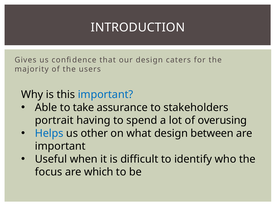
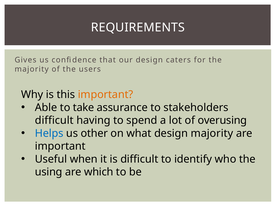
INTRODUCTION: INTRODUCTION -> REQUIREMENTS (138, 27)
important colour: blue -> orange (105, 95)
portrait: portrait -> difficult (54, 120)
design between: between -> majority (212, 133)
focus: focus -> using (49, 172)
